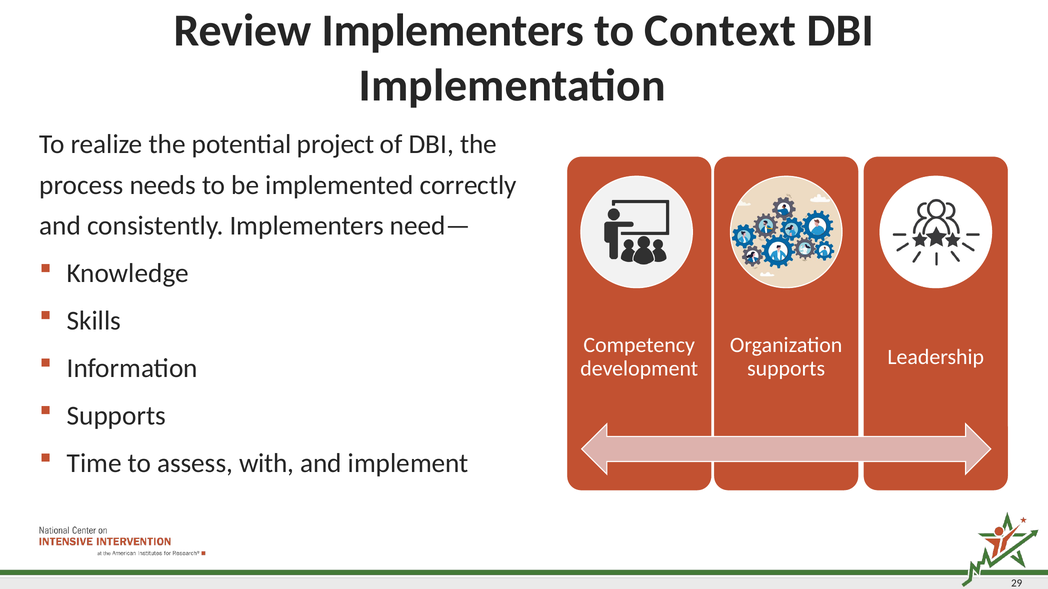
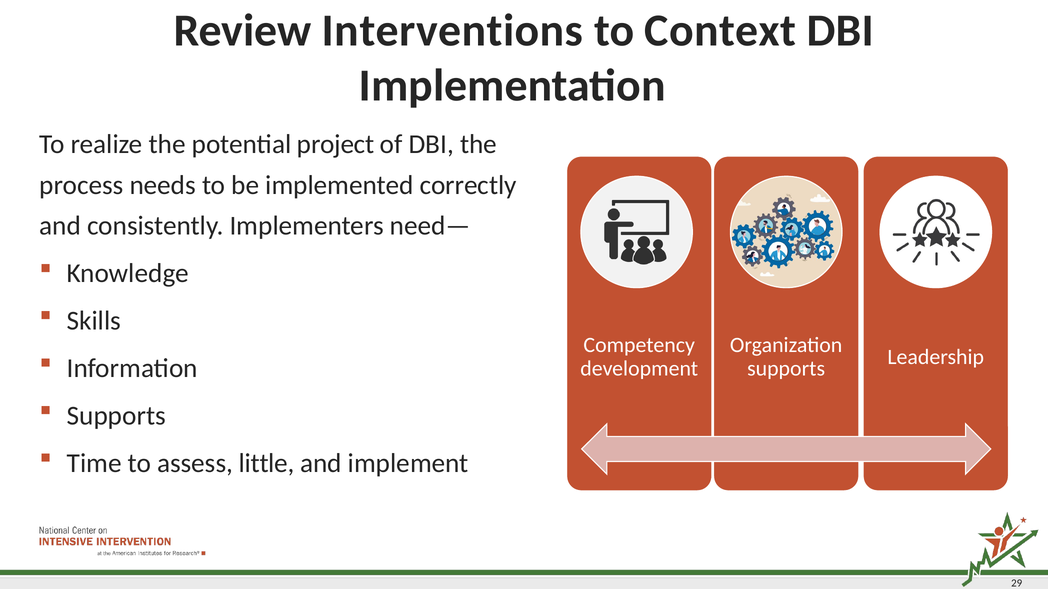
Review Implementers: Implementers -> Interventions (453, 31)
with: with -> little (267, 464)
